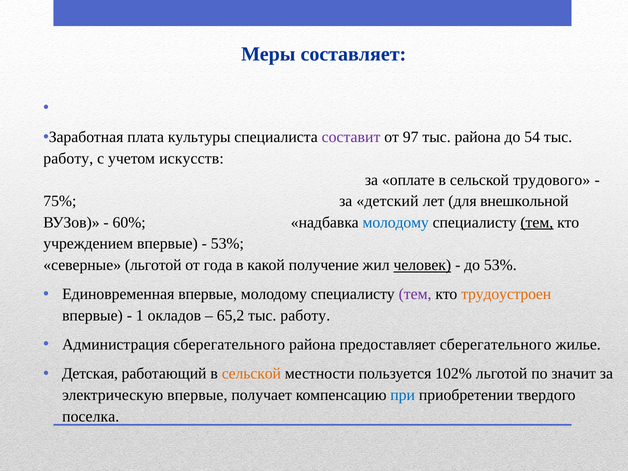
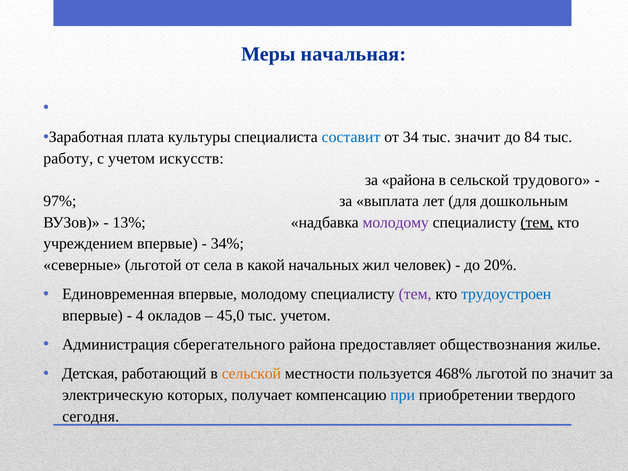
составляет: составляет -> начальная (353, 54)
составит colour: purple -> blue (351, 137)
97: 97 -> 34 (411, 137)
тыс района: района -> значит (478, 137)
54: 54 -> 84 (532, 137)
за оплате: оплате -> района (408, 180)
75%: 75% -> 97% (60, 201)
детский: детский -> выплата (388, 201)
внешкольной: внешкольной -> дошкольным (524, 201)
60%: 60% -> 13% (129, 222)
молодому colour: blue -> purple (396, 222)
53%: 53% -> 34% (227, 244)
года: года -> села (218, 265)
получение: получение -> начальных (324, 265)
человек underline: present -> none (422, 265)
до 53%: 53% -> 20% (500, 265)
трудоустроен colour: orange -> blue (506, 294)
1: 1 -> 4 (140, 315)
65,2: 65,2 -> 45,0 (231, 315)
работу: работу -> учетом (305, 315)
предоставляет сберегательного: сберегательного -> обществознания (496, 345)
102%: 102% -> 468% (454, 374)
электрическую впервые: впервые -> которых (197, 395)
поселка: поселка -> сегодня (91, 416)
